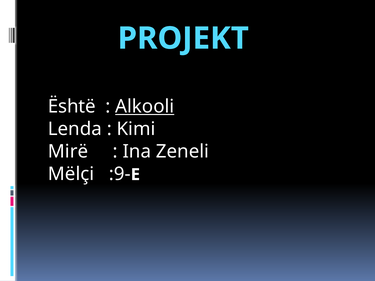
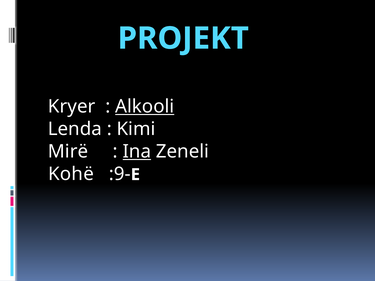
Është: Është -> Kryer (72, 107)
Ina underline: none -> present (137, 152)
Mëlçi: Mëlçi -> Kohë (71, 174)
